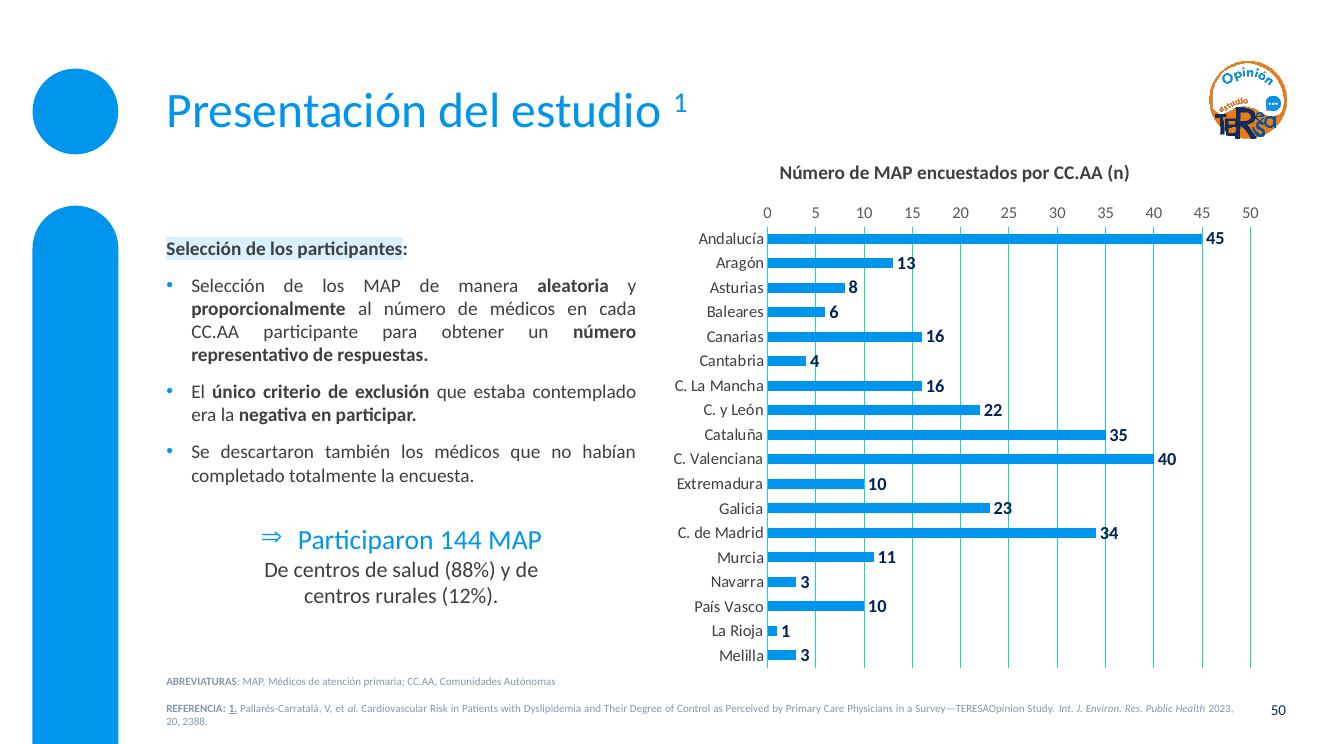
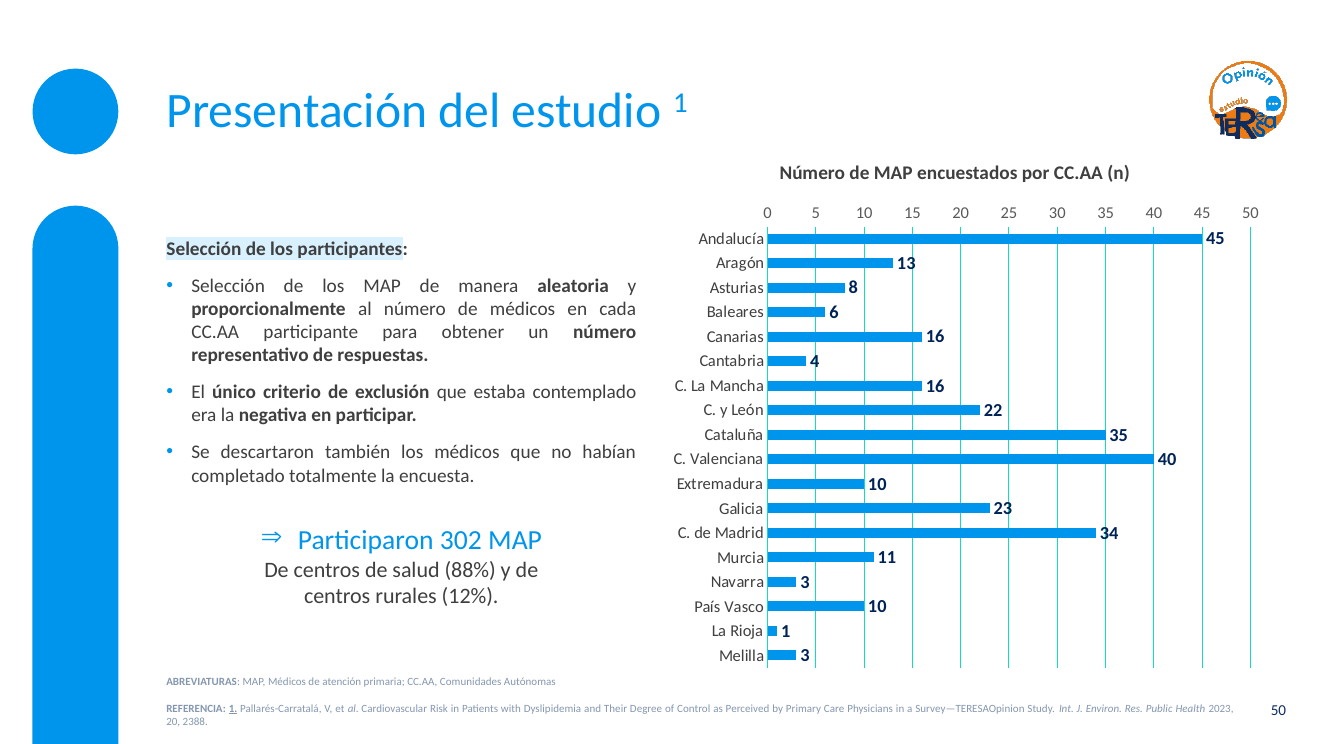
144: 144 -> 302 (461, 541)
